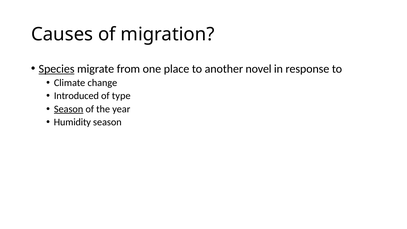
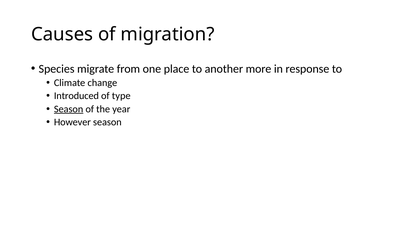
Species underline: present -> none (57, 69)
novel: novel -> more (259, 69)
Humidity: Humidity -> However (72, 122)
